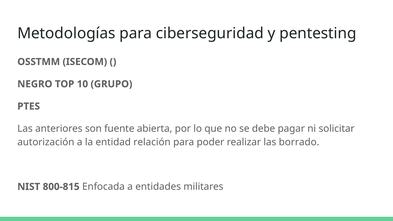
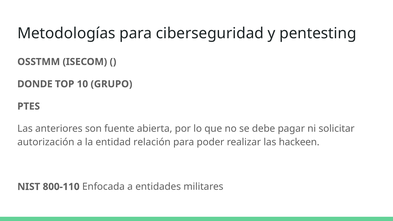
NEGRO: NEGRO -> DONDE (35, 84)
borrado: borrado -> hackeen (299, 142)
800-815: 800-815 -> 800-110 (61, 187)
